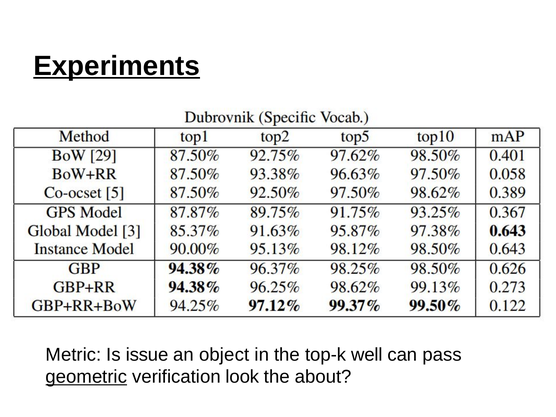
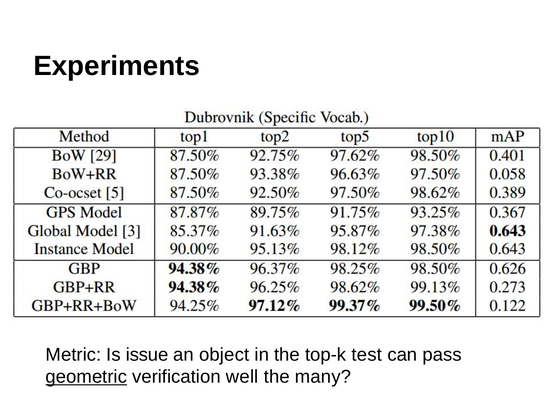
Experiments underline: present -> none (117, 66)
well: well -> test (367, 355)
look: look -> well (242, 377)
about: about -> many (323, 377)
